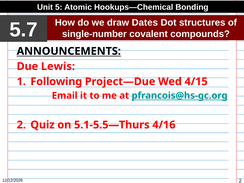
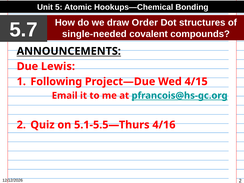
Dates: Dates -> Order (145, 23)
single-number: single-number -> single-needed (94, 34)
